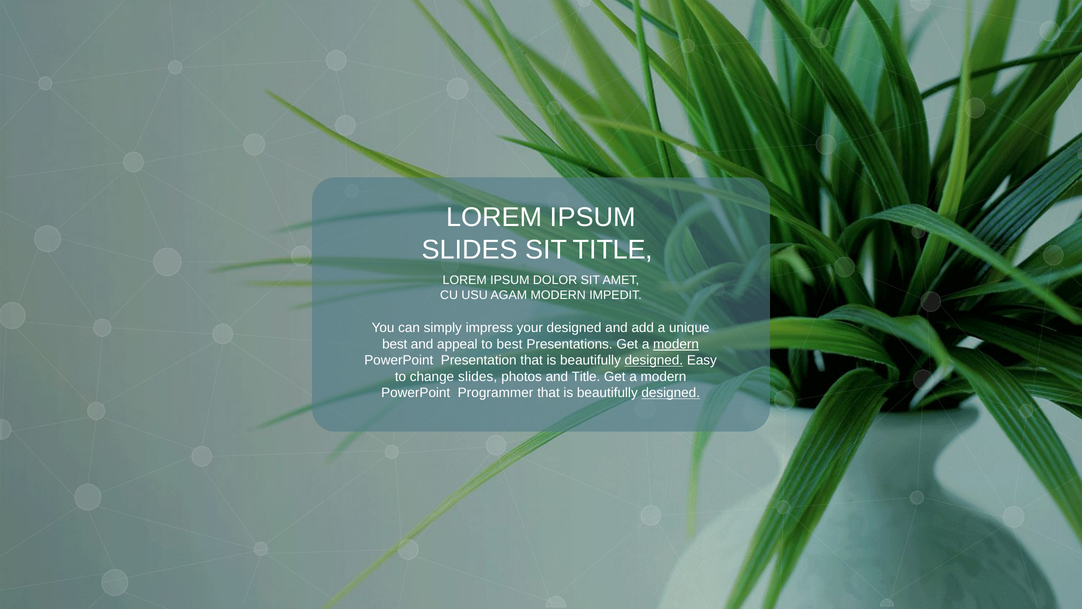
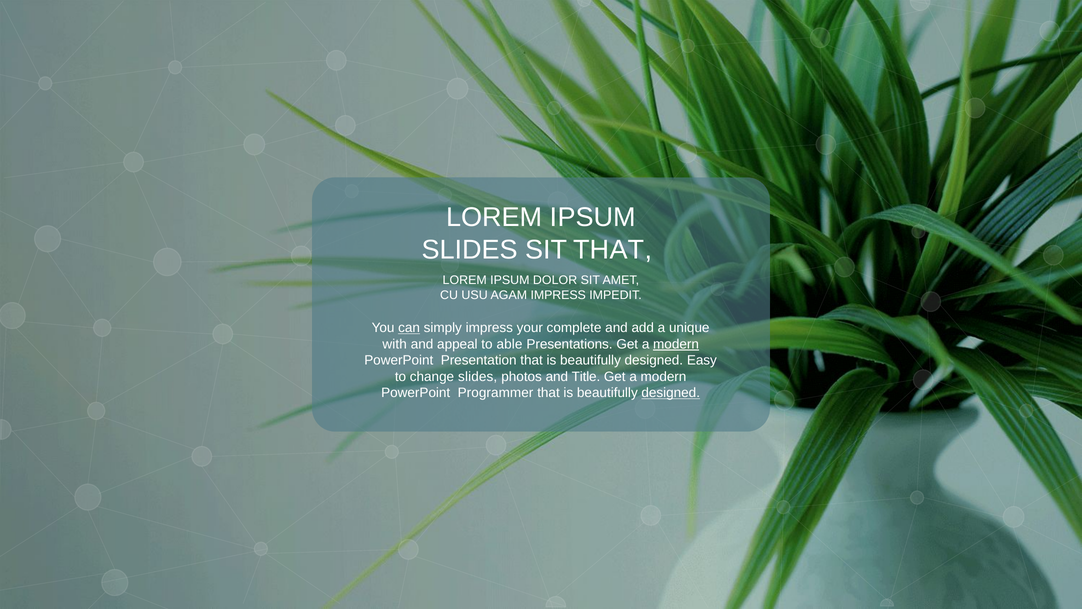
SIT TITLE: TITLE -> THAT (613, 250)
AGAM MODERN: MODERN -> IMPRESS (558, 295)
can underline: none -> present (409, 328)
your designed: designed -> complete (574, 328)
best: best -> with (395, 344)
to best: best -> able (509, 344)
designed underline: present -> none (654, 360)
